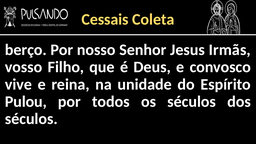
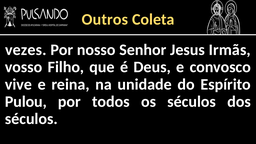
Cessais: Cessais -> Outros (105, 19)
berço: berço -> vezes (26, 50)
